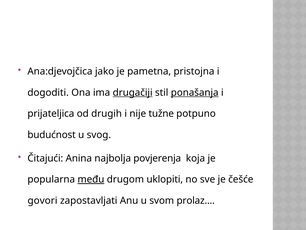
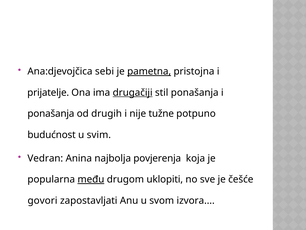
jako: jako -> sebi (105, 71)
pametna underline: none -> present (149, 71)
dogoditi: dogoditi -> prijatelje (48, 92)
ponašanja underline: present -> none (195, 92)
prijateljica: prijateljica -> ponašanja (51, 113)
svog: svog -> svim (99, 135)
Čitajući: Čitajući -> Vedran (45, 158)
prolaz: prolaz -> izvora (196, 200)
